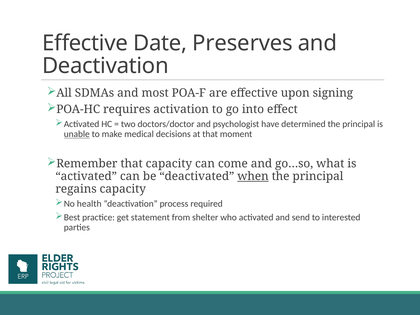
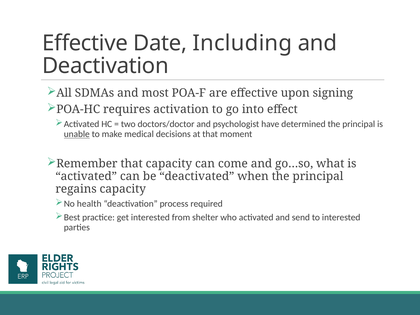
Preserves: Preserves -> Including (242, 43)
when underline: present -> none (253, 176)
get statement: statement -> interested (150, 217)
